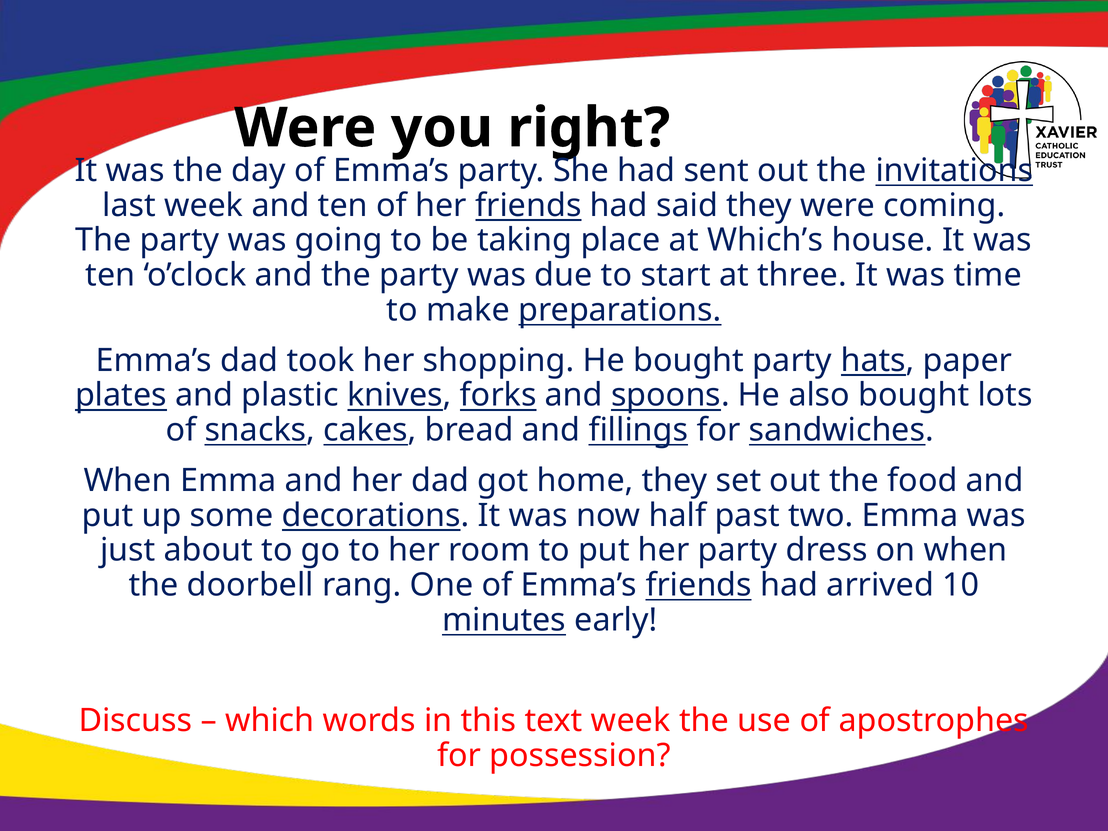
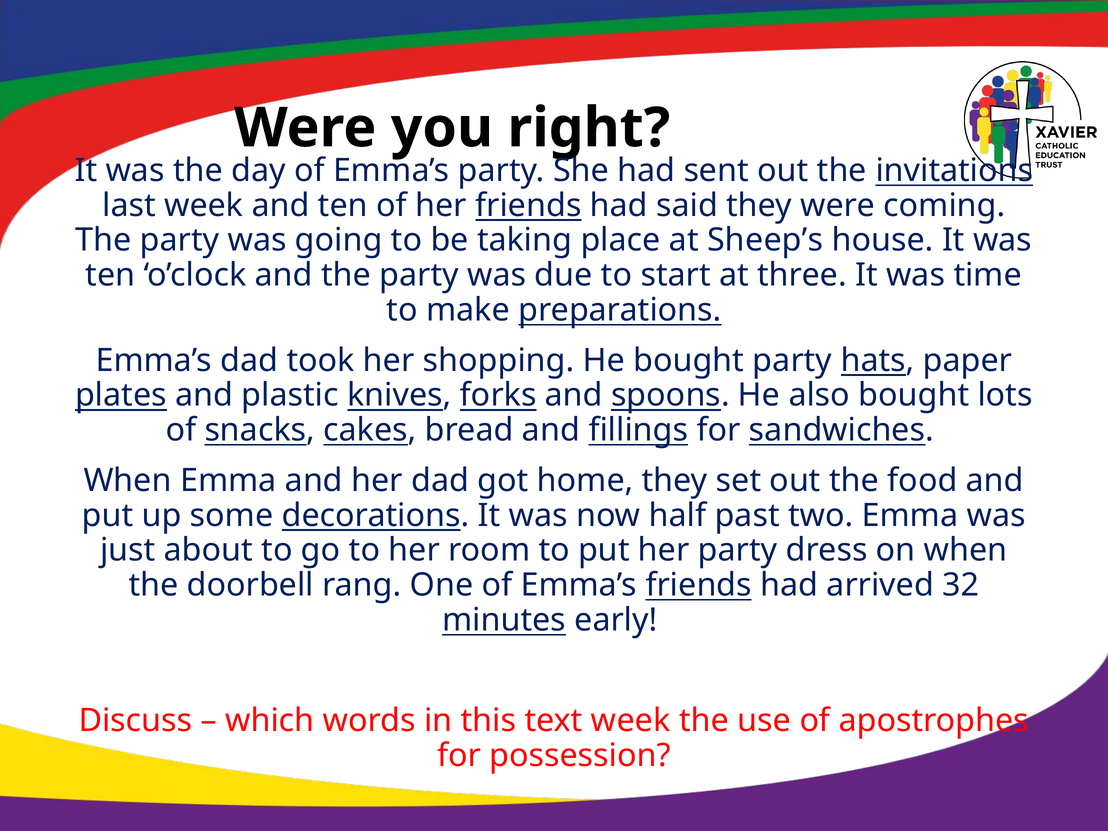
Which’s: Which’s -> Sheep’s (765, 240)
10: 10 -> 32 (961, 585)
